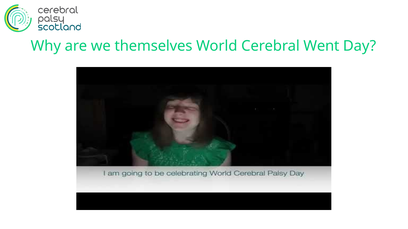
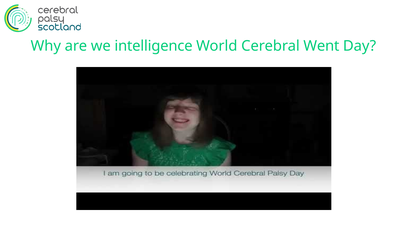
themselves: themselves -> intelligence (154, 46)
